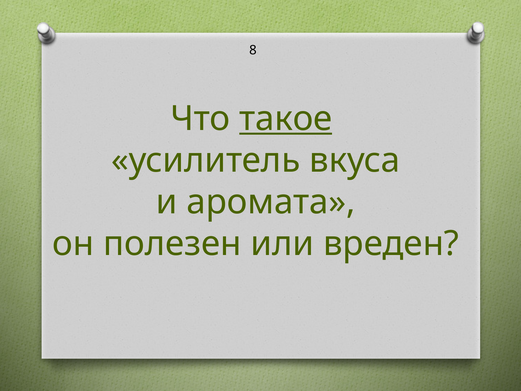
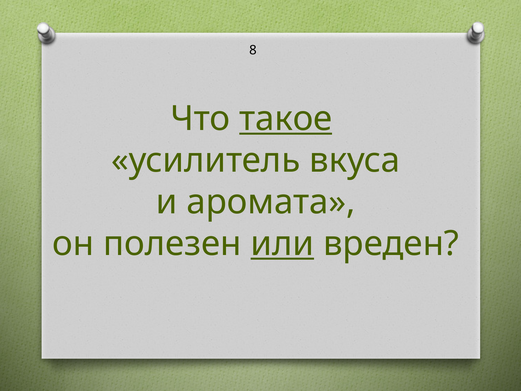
или underline: none -> present (282, 244)
